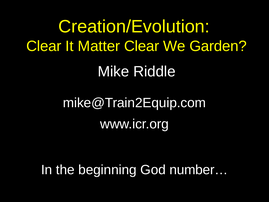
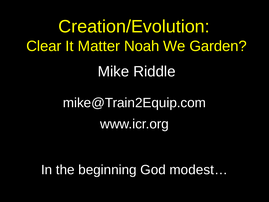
Matter Clear: Clear -> Noah (142, 46)
number…: number… -> modest… (199, 170)
